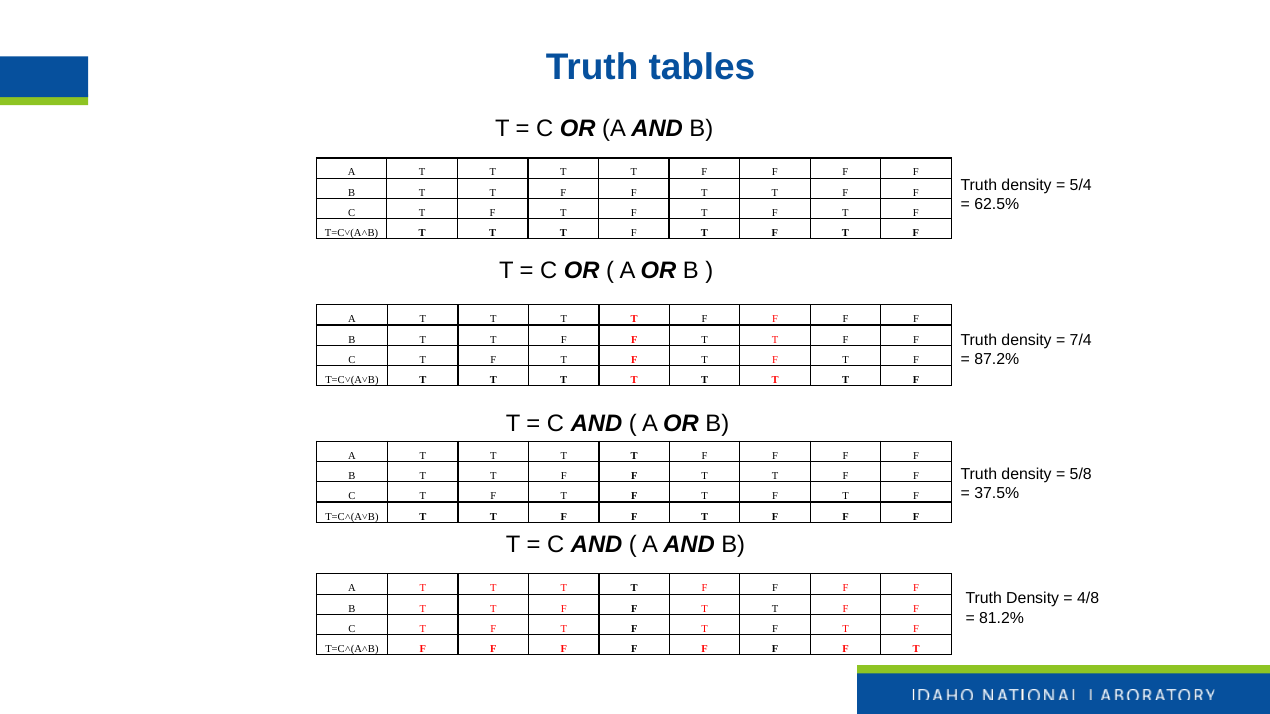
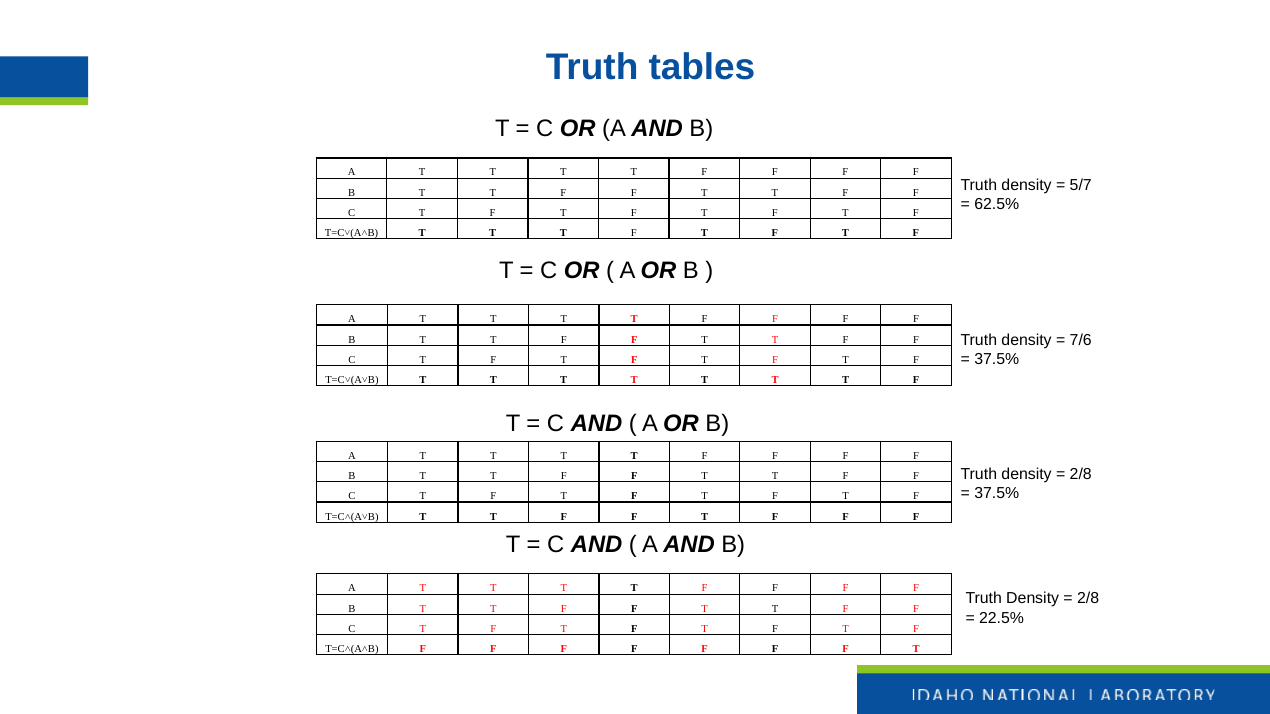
5/4: 5/4 -> 5/7 (1081, 185)
7/4: 7/4 -> 7/6 (1081, 340)
87.2%: 87.2% -> 37.5% (997, 359)
5/8: 5/8 -> 2/8 (1081, 475)
4/8: 4/8 -> 2/8 (1088, 599)
81.2%: 81.2% -> 22.5% (1002, 618)
